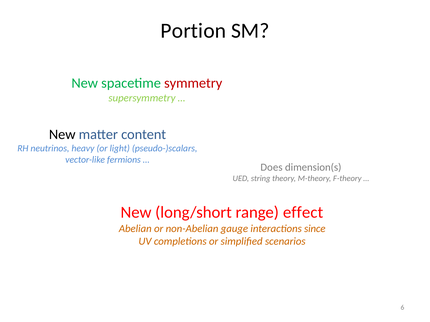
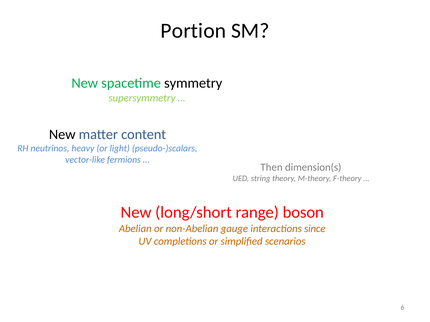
symmetry colour: red -> black (193, 83)
Does: Does -> Then (272, 168)
effect: effect -> boson (303, 213)
